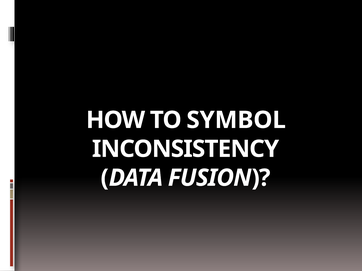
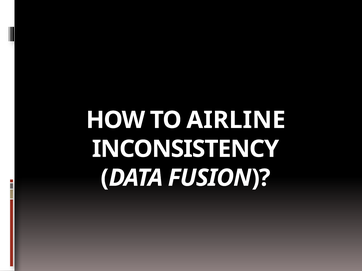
SYMBOL: SYMBOL -> AIRLINE (236, 120)
